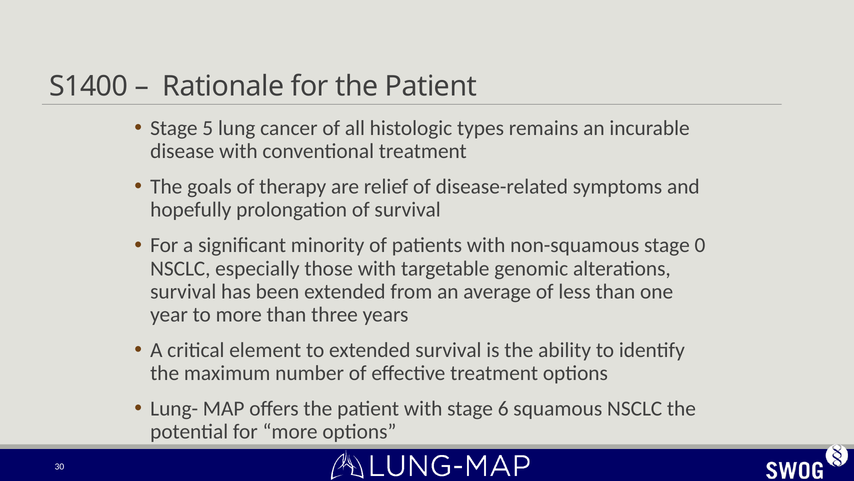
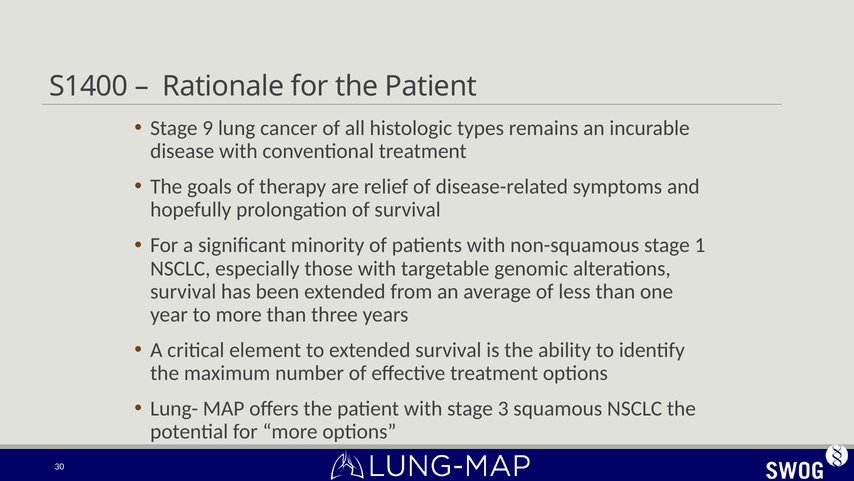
5: 5 -> 9 (208, 128)
0: 0 -> 1 (700, 245)
6: 6 -> 3 (503, 408)
